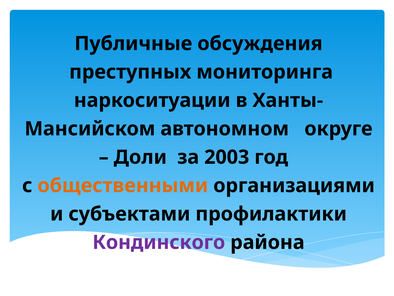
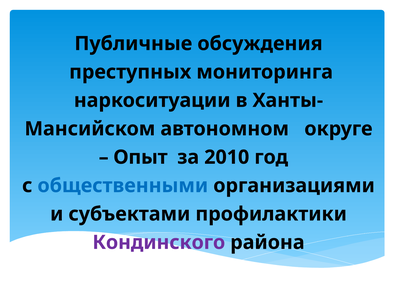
Доли: Доли -> Опыт (140, 157)
2003: 2003 -> 2010 (227, 157)
общественными colour: orange -> blue (123, 185)
